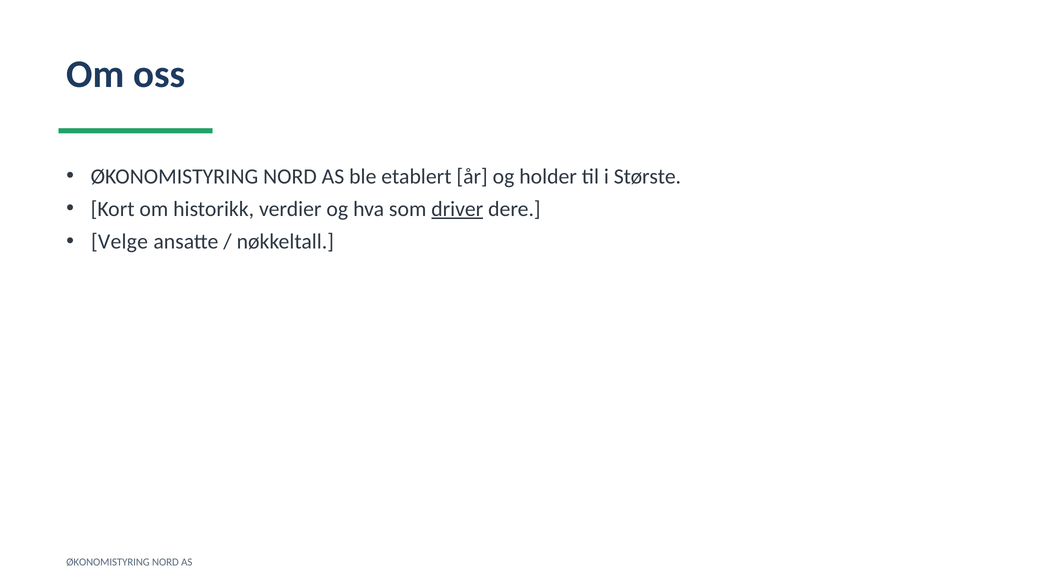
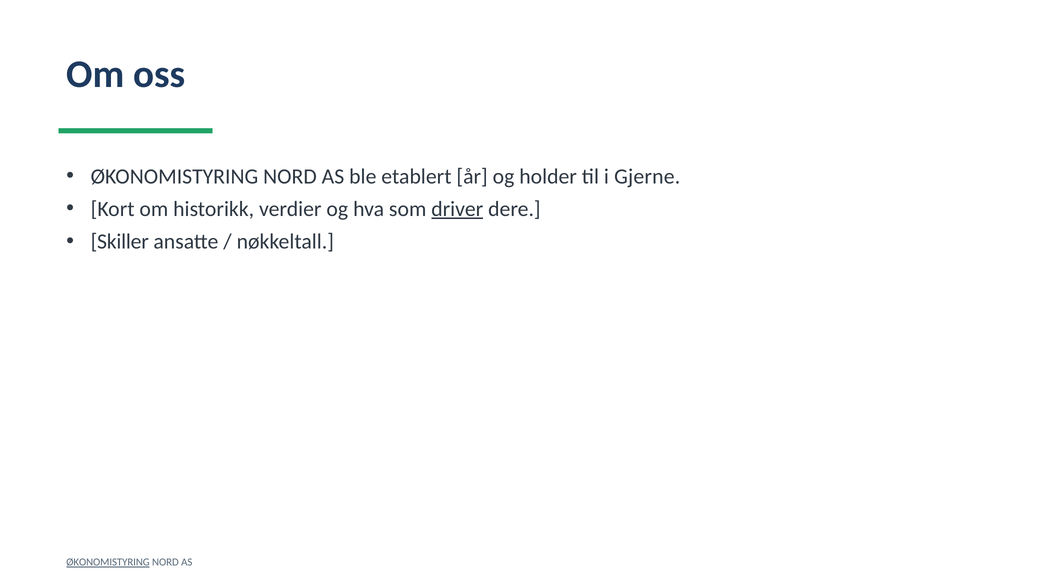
Største: Største -> Gjerne (647, 176)
Velge: Velge -> Skiller (120, 242)
ØKONOMISTYRING underline: none -> present (108, 562)
